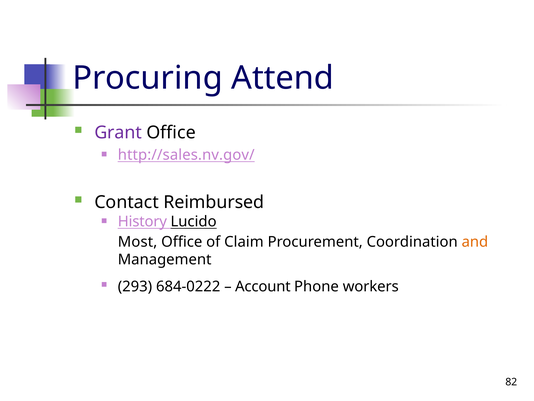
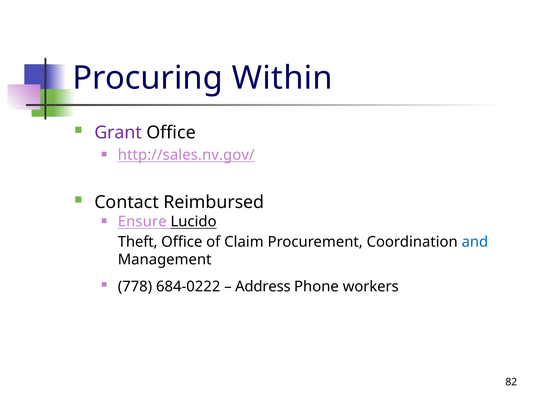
Attend: Attend -> Within (282, 78)
History: History -> Ensure (142, 221)
Most: Most -> Theft (138, 242)
and colour: orange -> blue (475, 242)
293: 293 -> 778 (135, 286)
Account: Account -> Address (263, 286)
